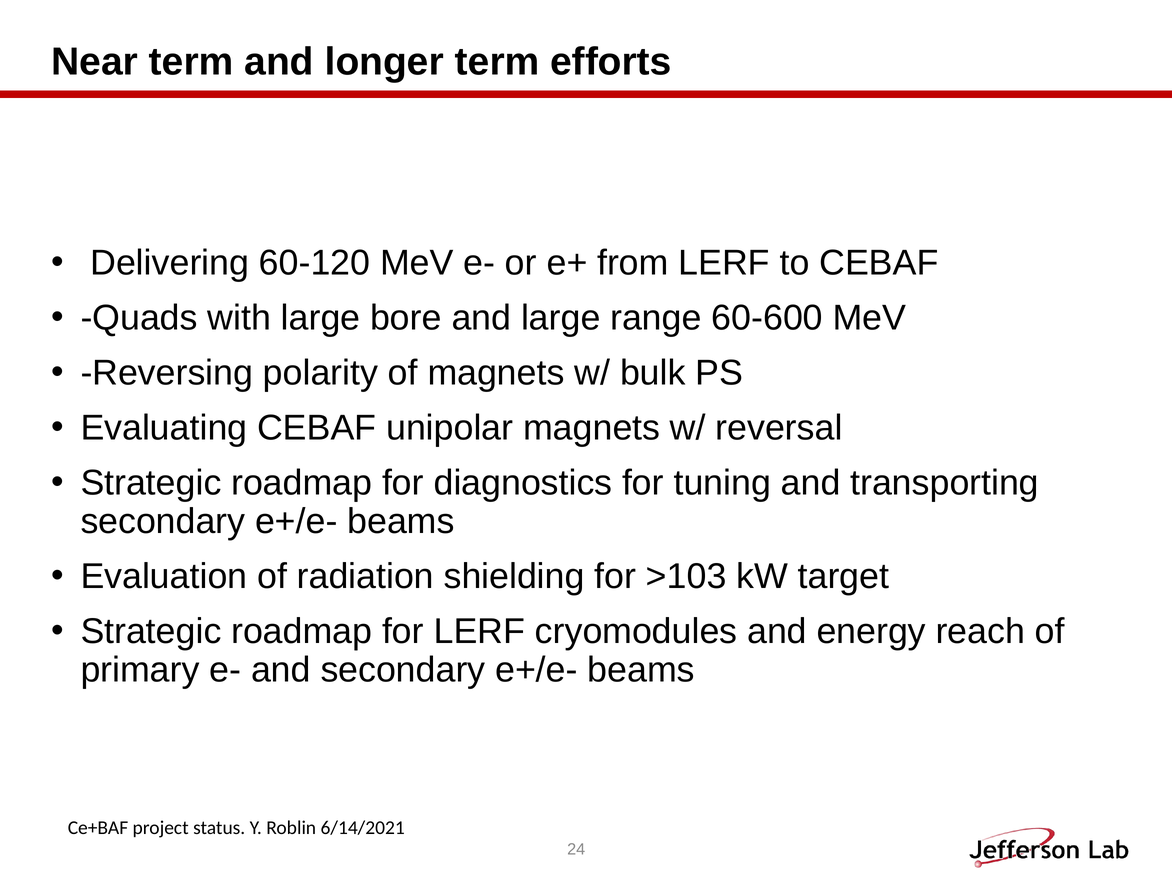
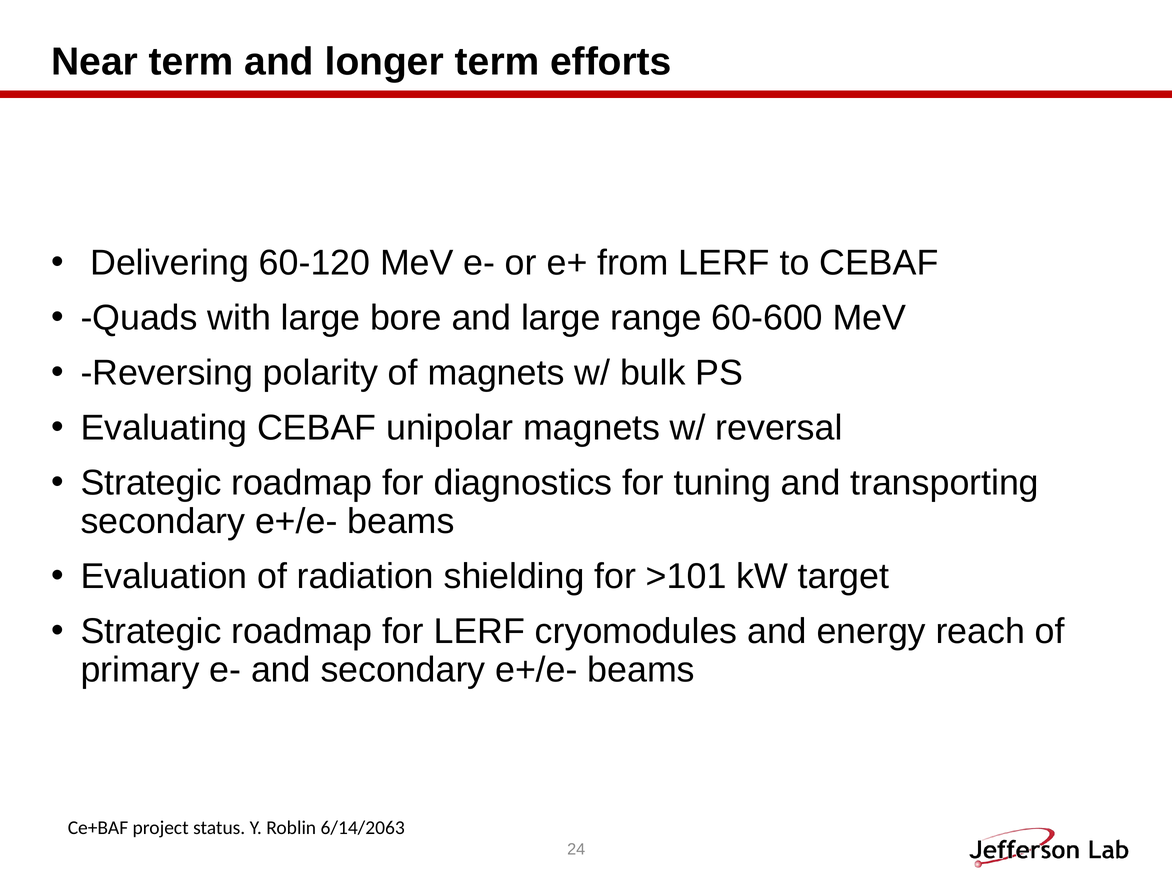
>103: >103 -> >101 (686, 576)
6/14/2021: 6/14/2021 -> 6/14/2063 (363, 828)
